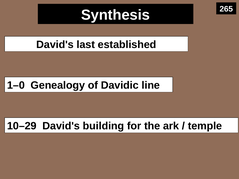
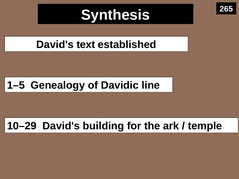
last: last -> text (86, 45)
1–0: 1–0 -> 1–5 (16, 85)
